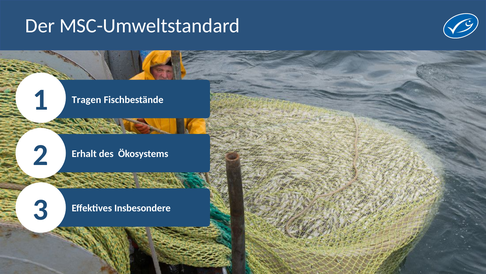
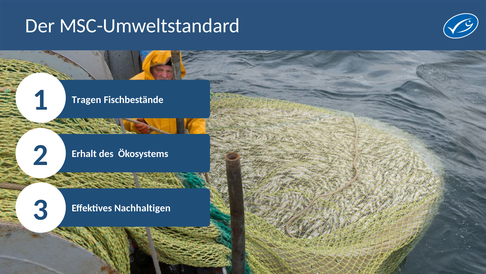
Insbesondere: Insbesondere -> Nachhaltigen (142, 208)
